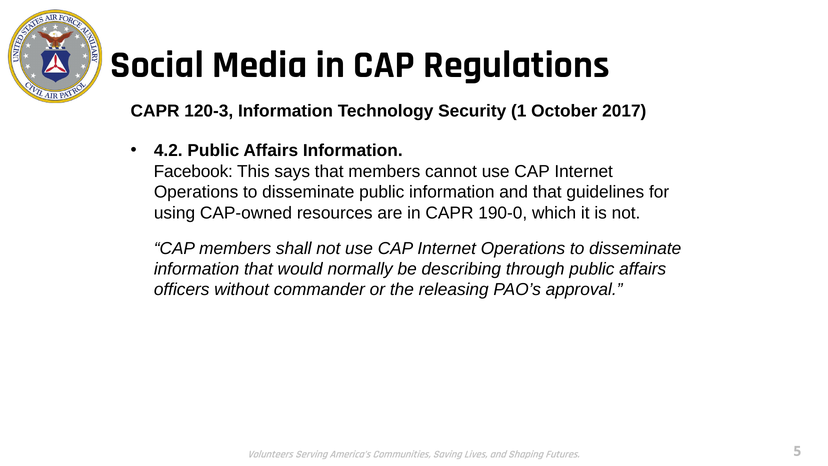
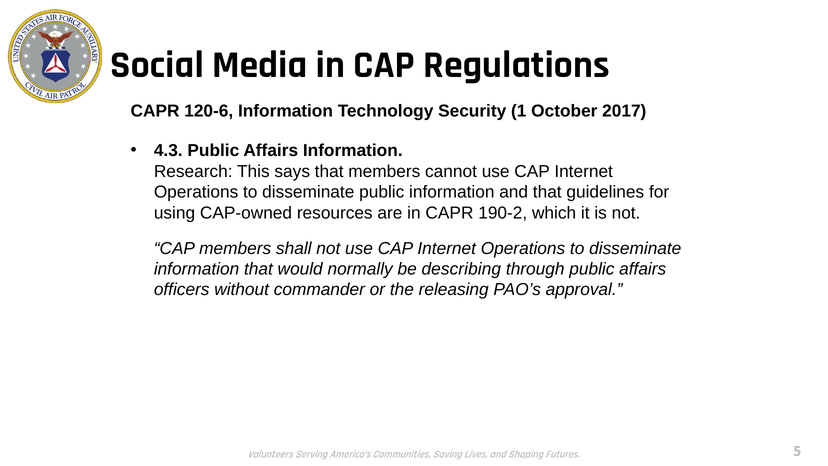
120-3: 120-3 -> 120-6 (209, 111)
4.2: 4.2 -> 4.3 (168, 151)
Facebook: Facebook -> Research (193, 171)
190-0: 190-0 -> 190-2 (503, 213)
